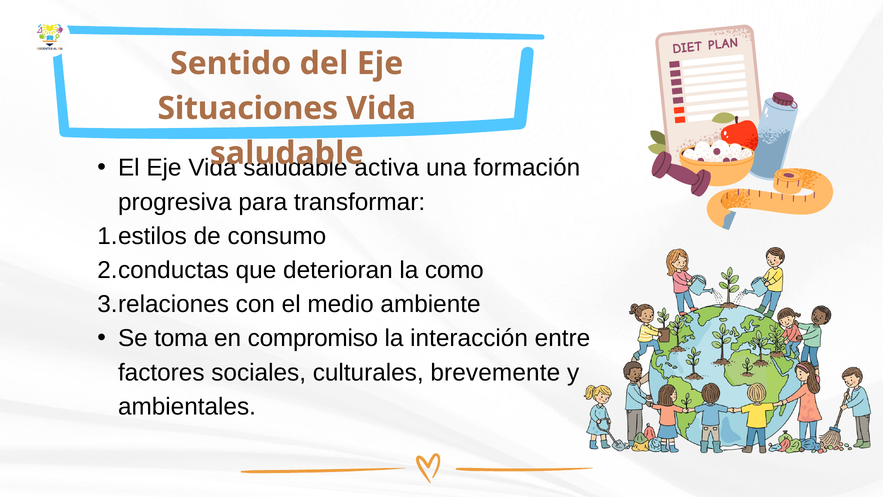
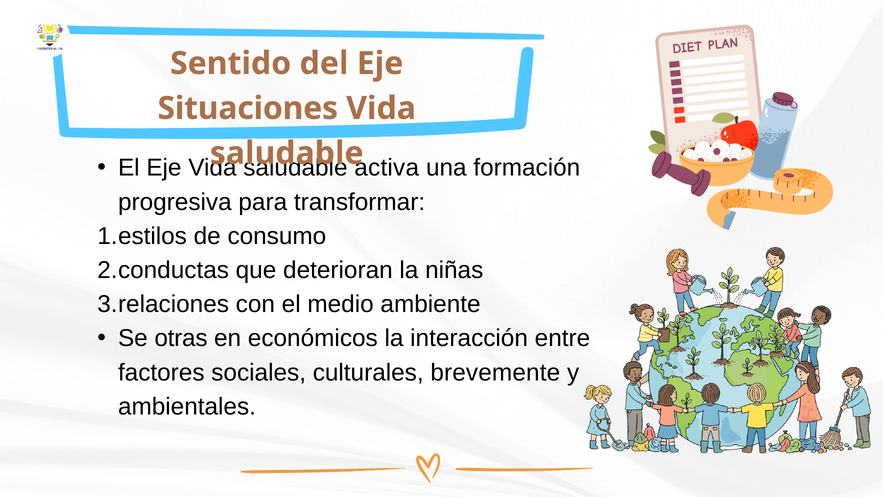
como: como -> niñas (454, 270)
toma: toma -> otras (181, 338)
compromiso: compromiso -> económicos (313, 338)
